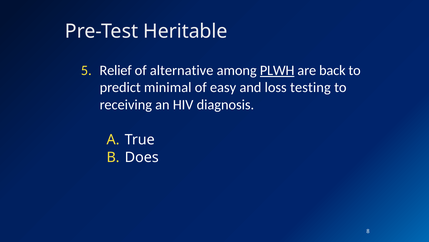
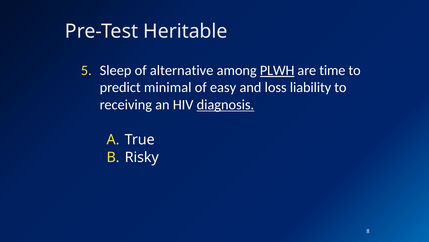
Relief: Relief -> Sleep (116, 70)
back: back -> time (332, 70)
testing: testing -> liability (311, 87)
diagnosis underline: none -> present (225, 104)
Does: Does -> Risky (142, 157)
